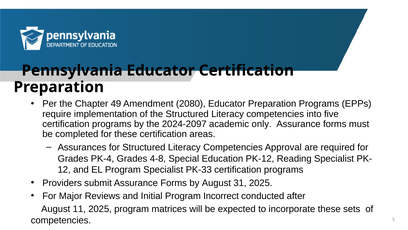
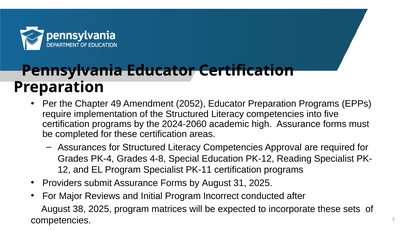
2080: 2080 -> 2052 (191, 104)
2024-2097: 2024-2097 -> 2024-2060 (184, 124)
only: only -> high (262, 124)
PK-33: PK-33 -> PK-11 (199, 169)
11: 11 -> 38 (79, 209)
